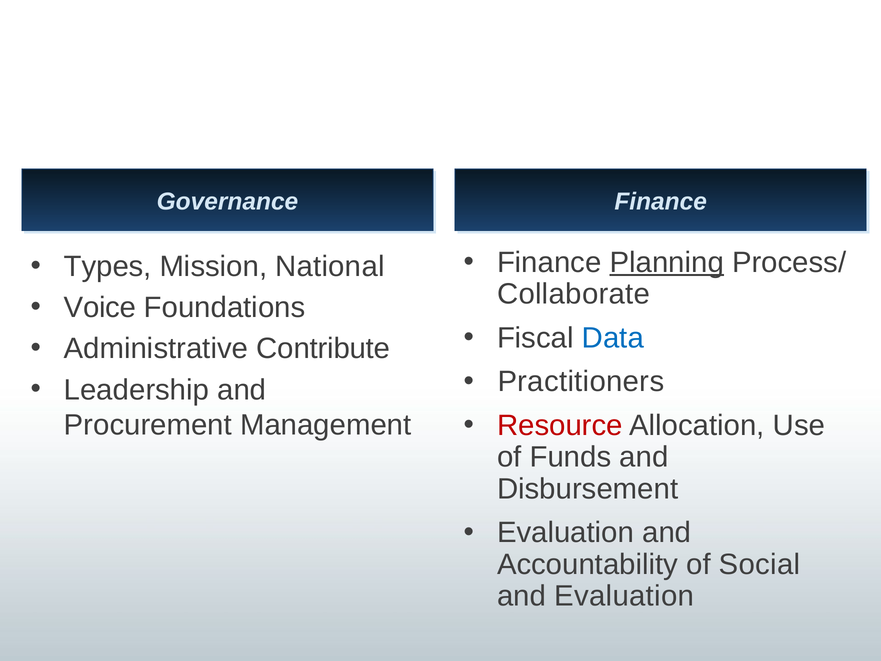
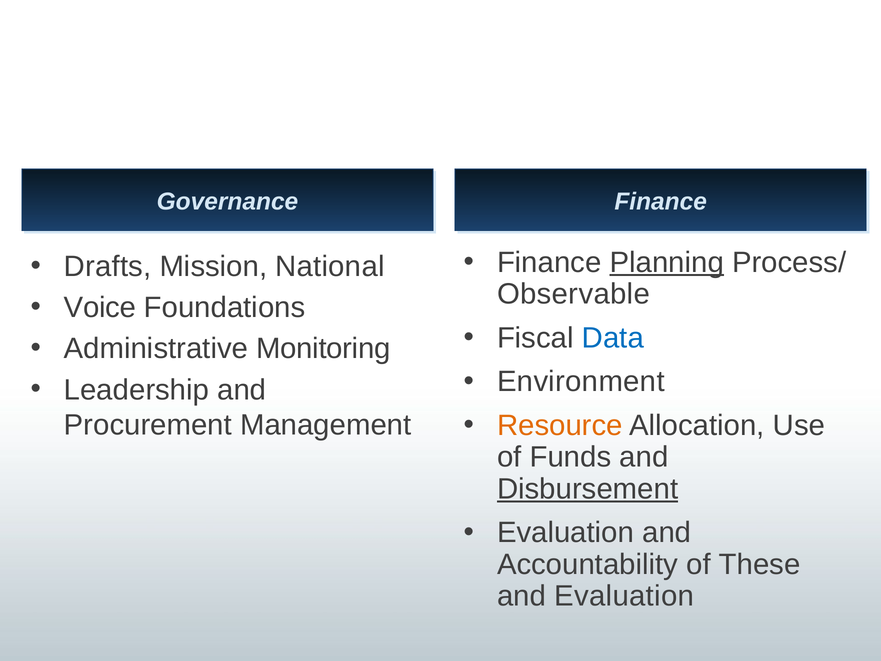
Types: Types -> Drafts (108, 266)
Collaborate: Collaborate -> Observable (574, 294)
Contribute: Contribute -> Monitoring (323, 349)
Practitioners: Practitioners -> Environment (581, 382)
Resource colour: red -> orange (560, 425)
Disbursement underline: none -> present (588, 489)
Social: Social -> These (760, 564)
